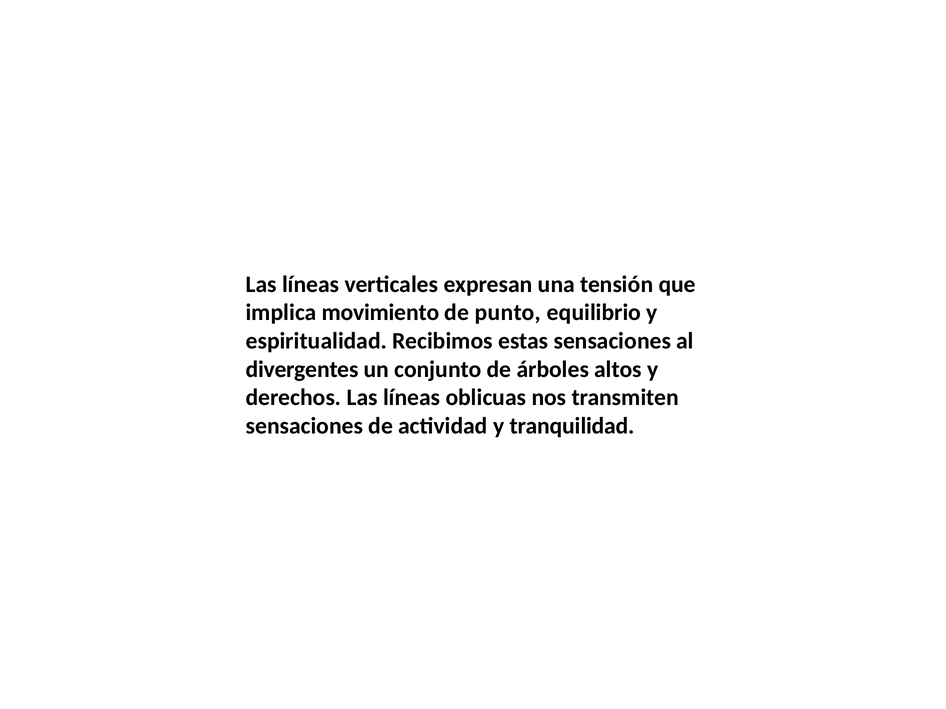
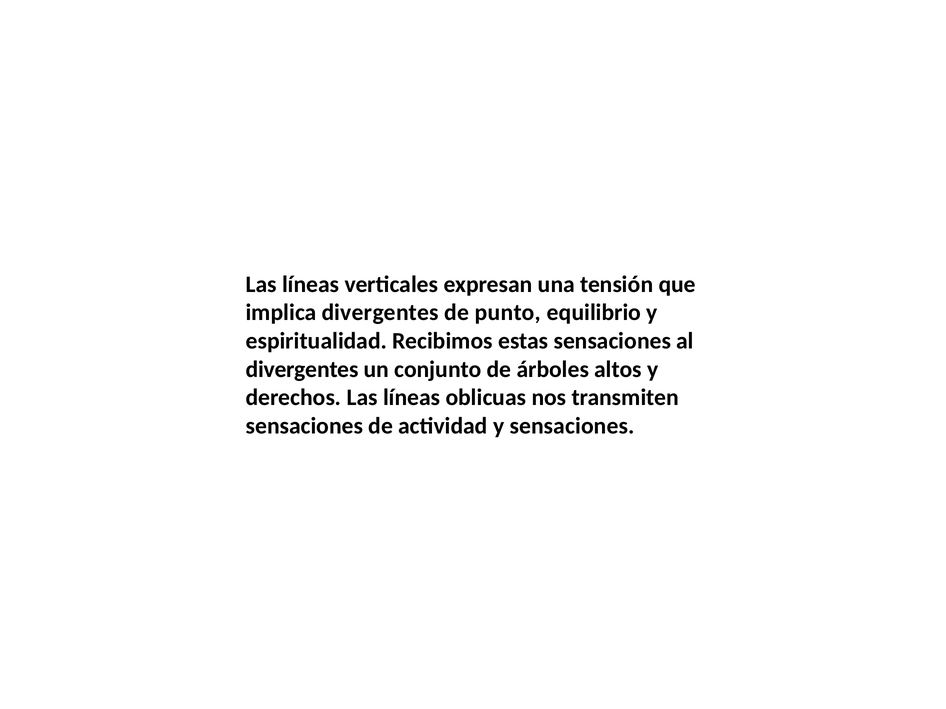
implica movimiento: movimiento -> divergentes (380, 313)
y tranquilidad: tranquilidad -> sensaciones (572, 426)
